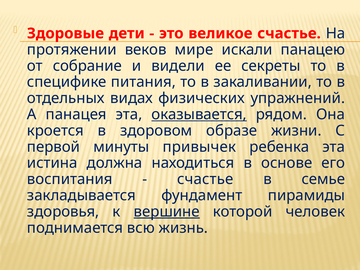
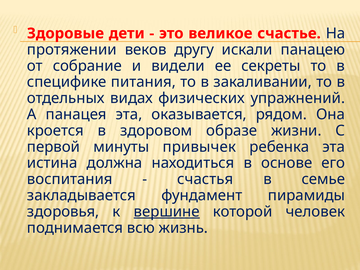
мире: мире -> другу (194, 50)
оказывается underline: present -> none (199, 114)
счастье: счастье -> счастья (205, 179)
